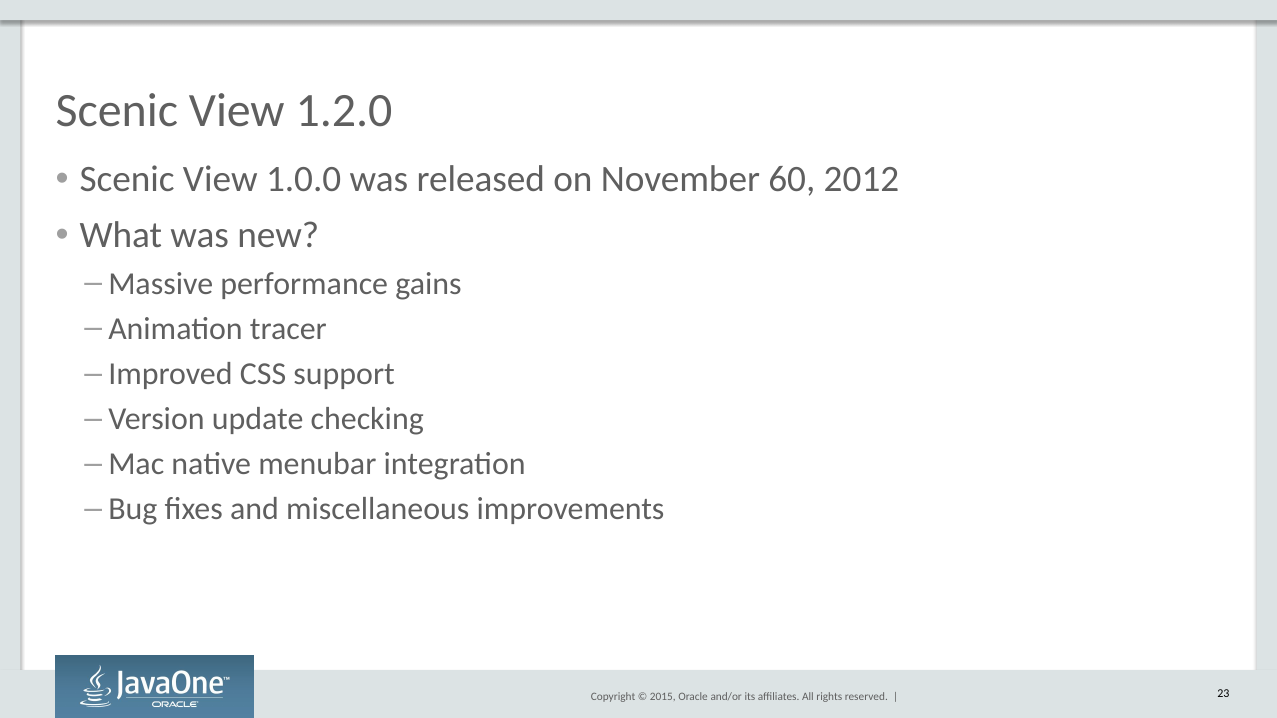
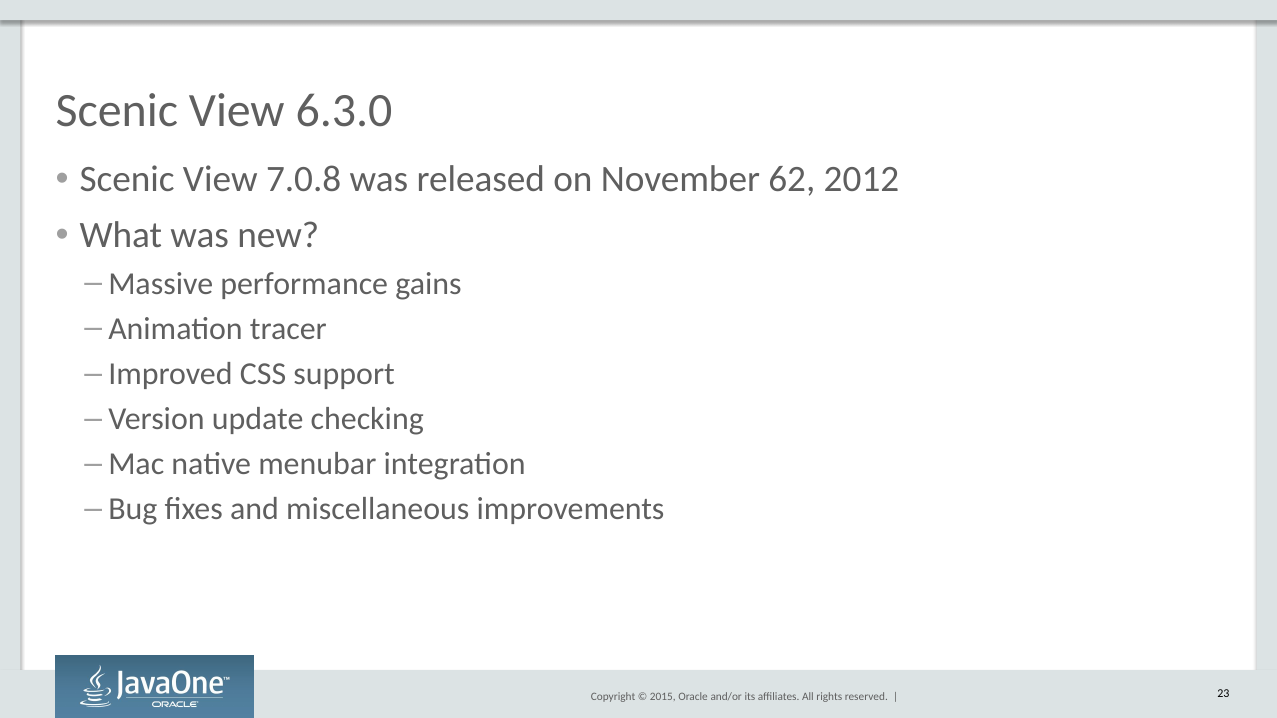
1.2.0: 1.2.0 -> 6.3.0 (344, 111)
1.0.0: 1.0.0 -> 7.0.8 (304, 180)
60: 60 -> 62 (792, 180)
